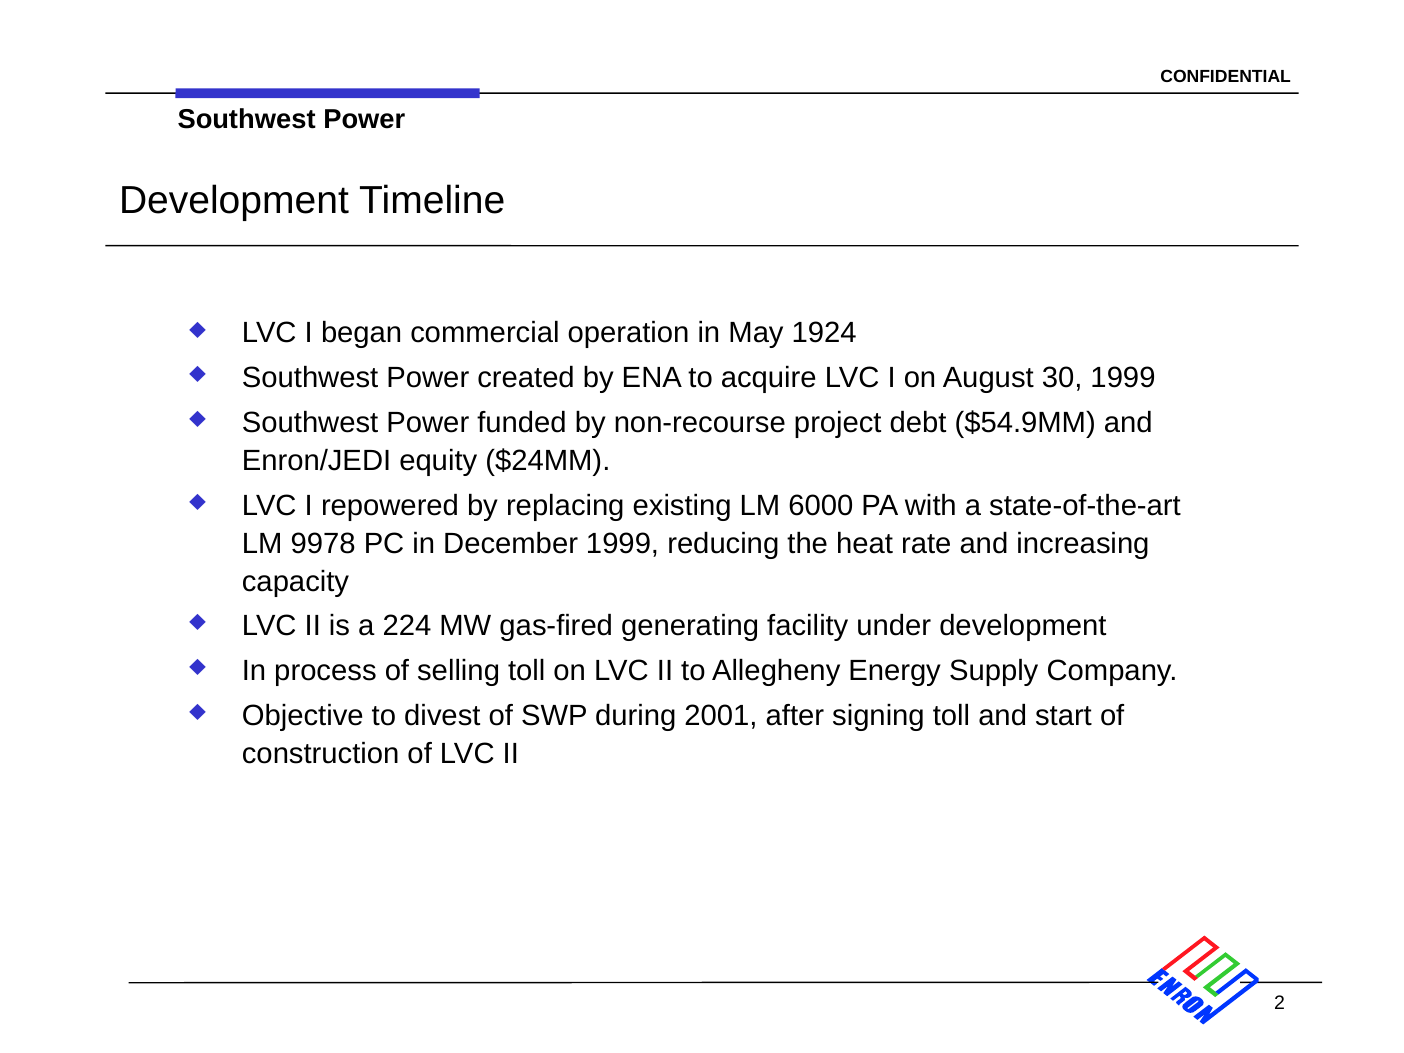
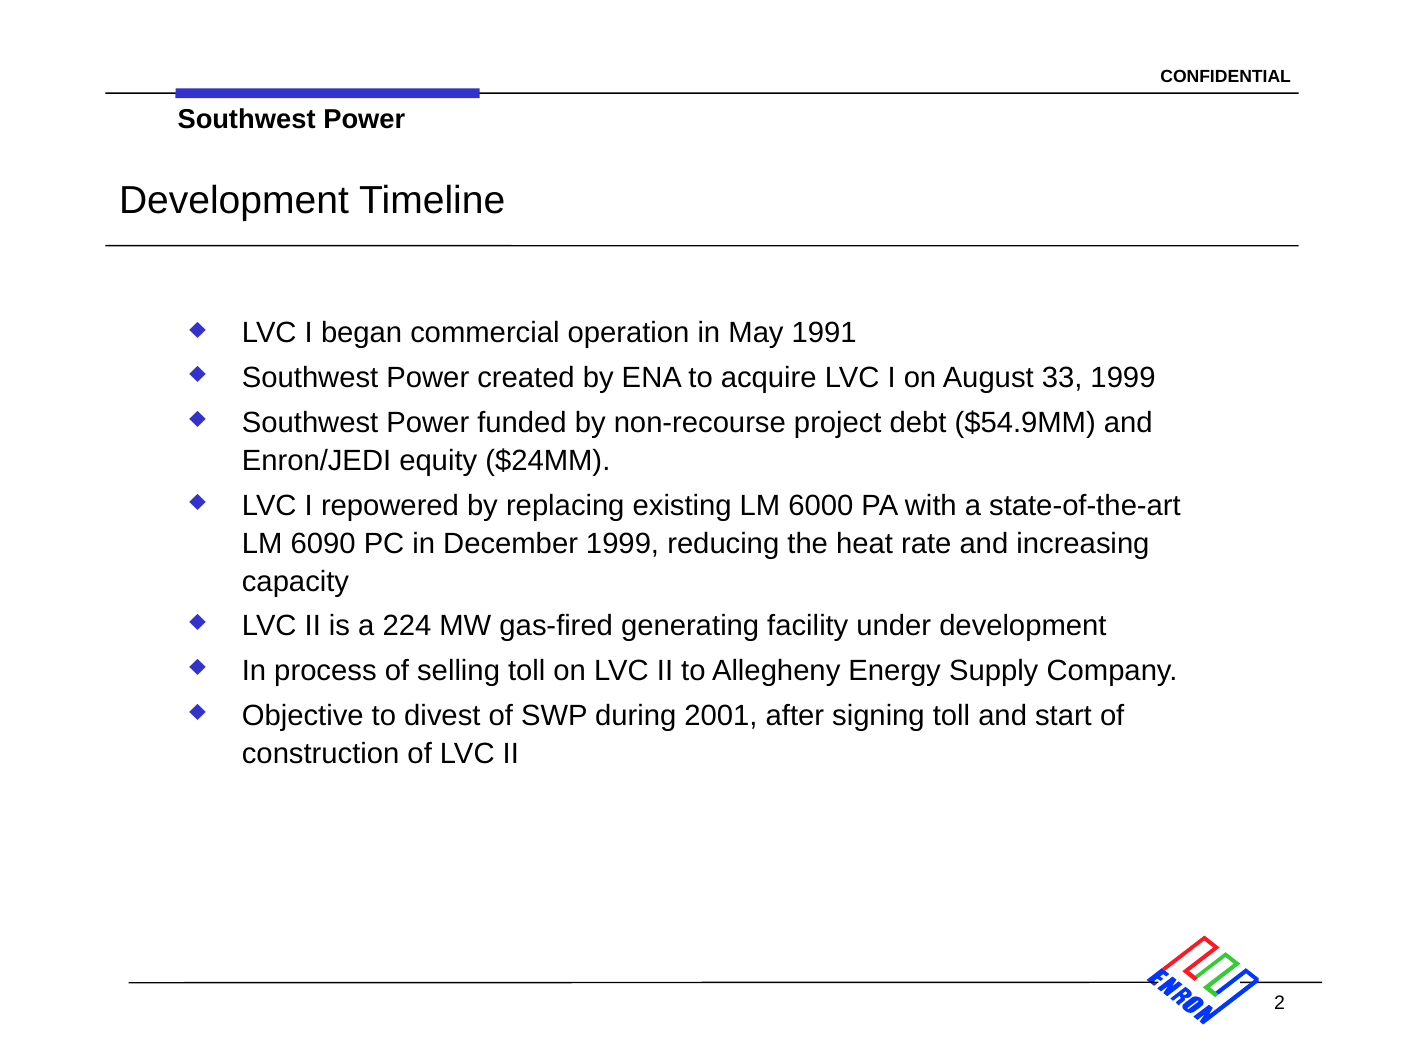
1924: 1924 -> 1991 (824, 333)
30: 30 -> 33 (1062, 378)
9978: 9978 -> 6090 (323, 543)
